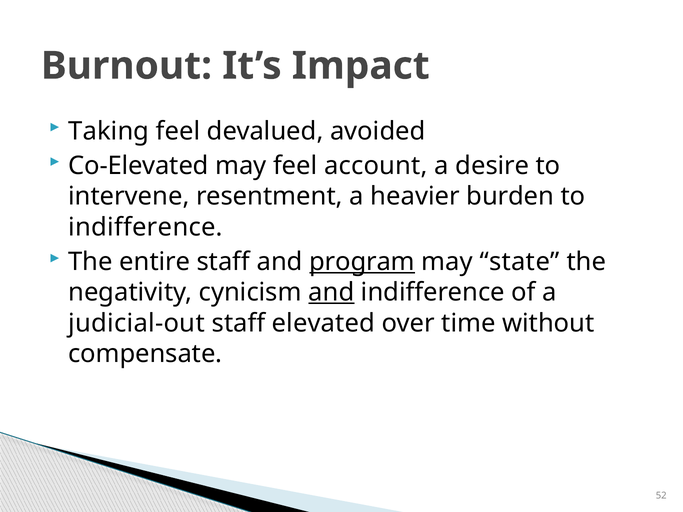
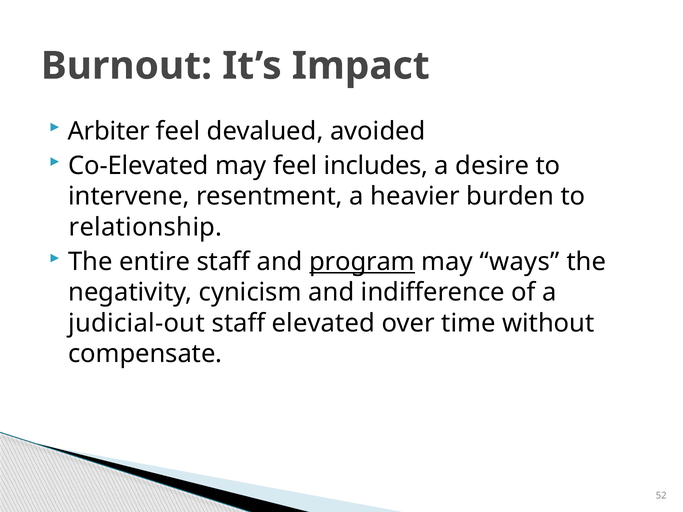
Taking: Taking -> Arbiter (109, 131)
account: account -> includes (376, 166)
indifference: indifference -> relationship (145, 227)
state: state -> ways (520, 262)
and underline: present -> none (331, 293)
